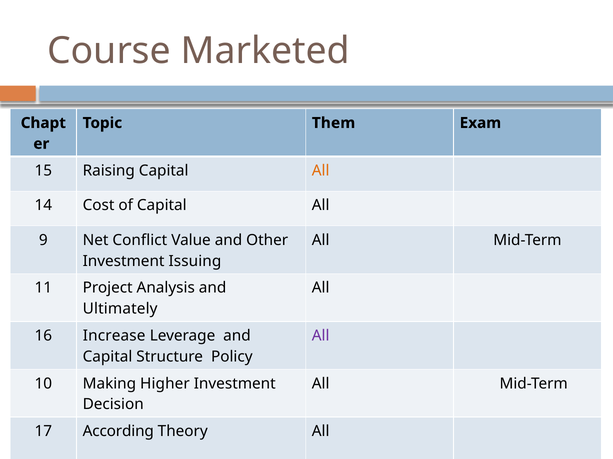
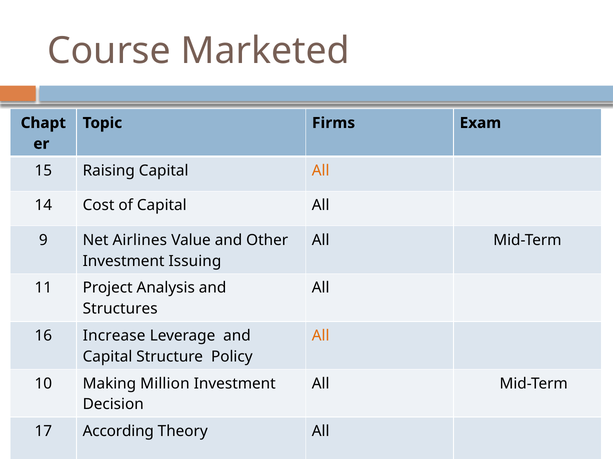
Them: Them -> Firms (334, 123)
Conflict: Conflict -> Airlines (140, 241)
Ultimately: Ultimately -> Structures (120, 309)
All colour: purple -> orange (321, 336)
Higher: Higher -> Million (165, 384)
